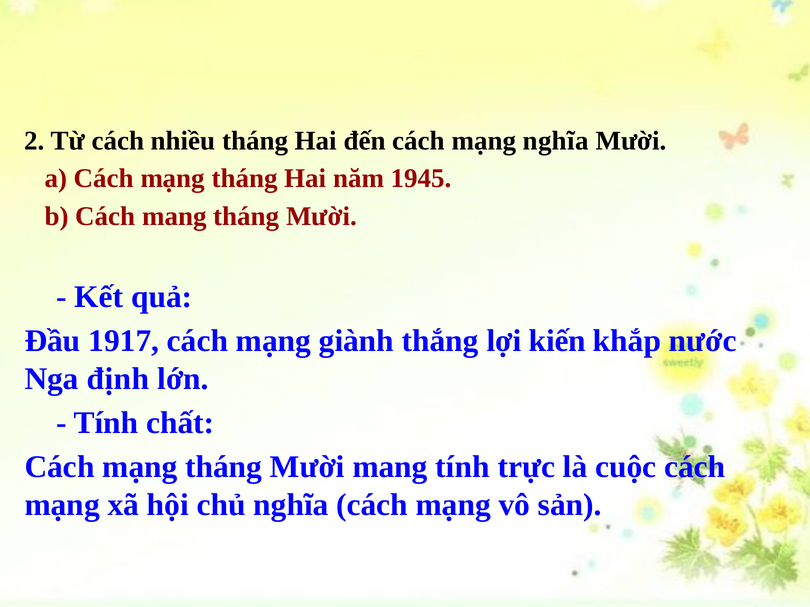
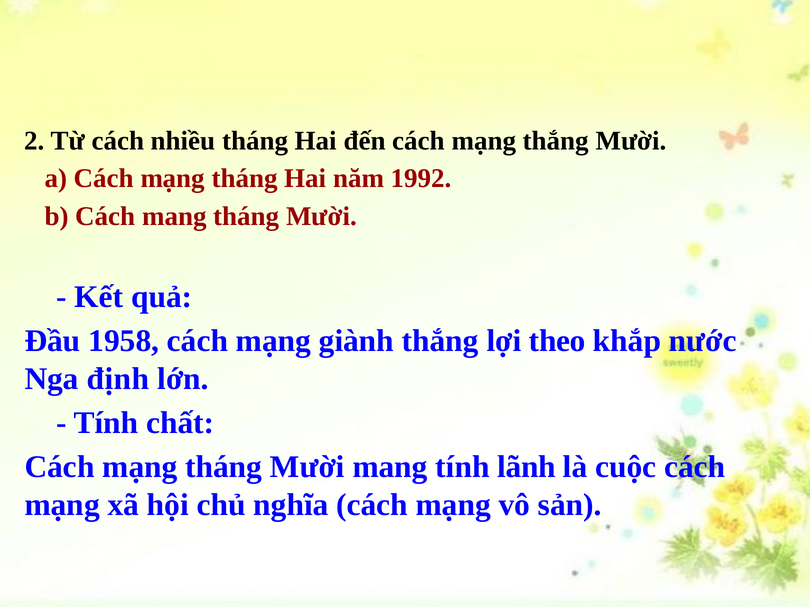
mạng nghĩa: nghĩa -> thắng (556, 141)
1945: 1945 -> 1992 (421, 179)
1917: 1917 -> 1958 (124, 341)
kiến: kiến -> theo (557, 341)
trực: trực -> lãnh (526, 467)
